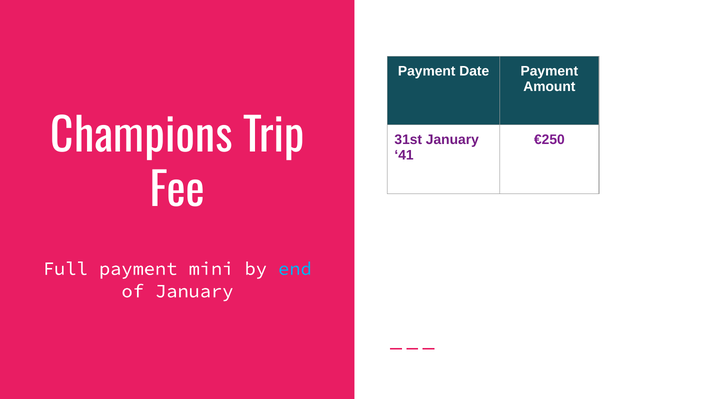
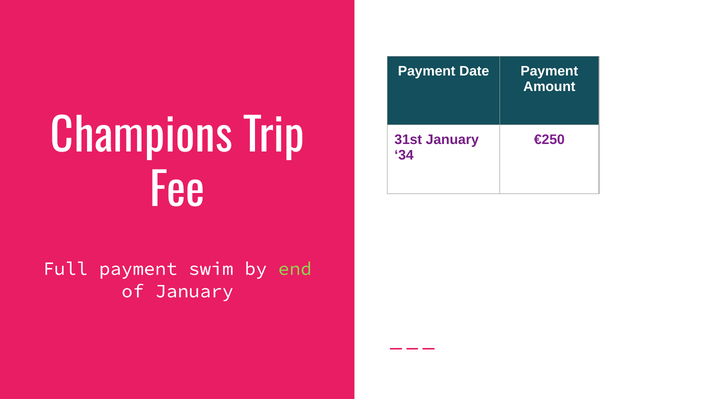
41: 41 -> 34 (404, 155)
mini: mini -> swim (211, 269)
end colour: light blue -> light green (295, 269)
